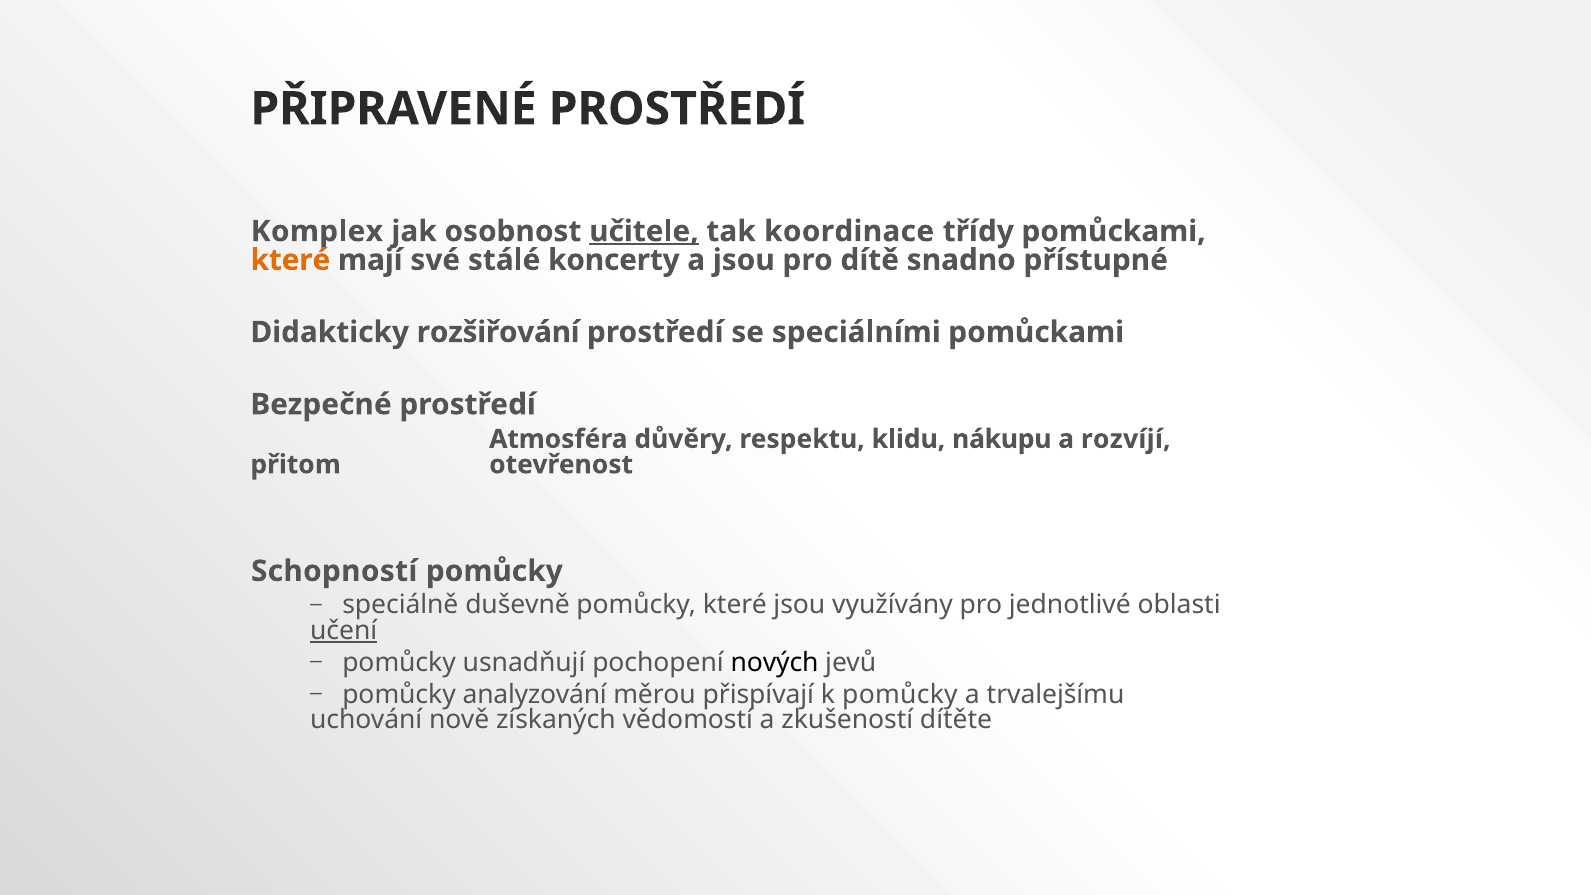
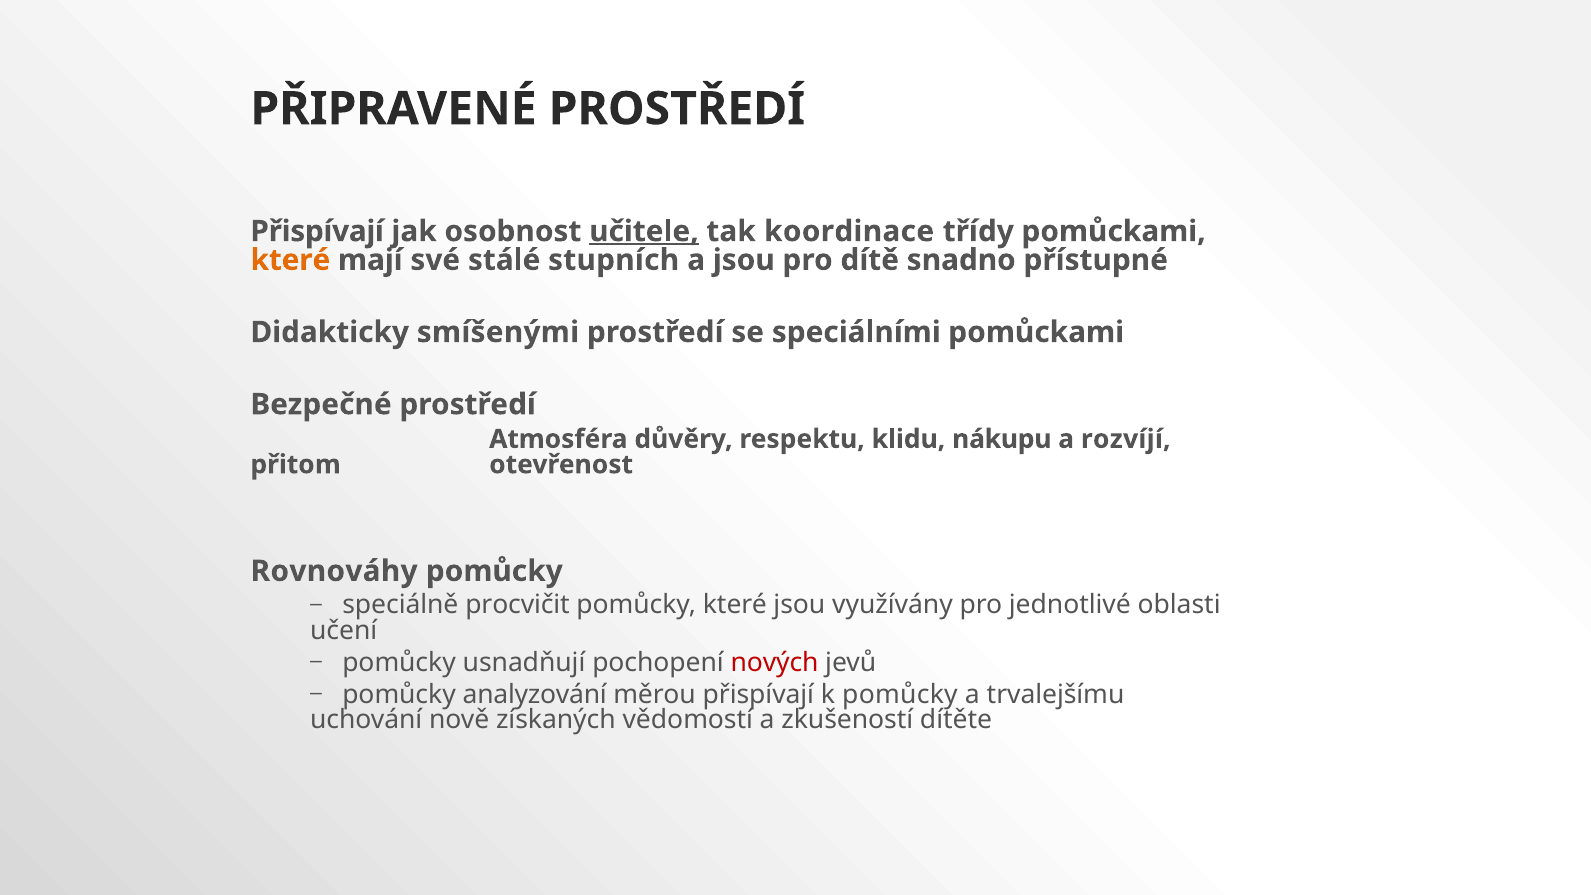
Komplex: Komplex -> Přispívají (317, 231)
koncerty: koncerty -> stupních (614, 260)
rozšiřování: rozšiřování -> smíšenými (498, 332)
Schopností: Schopností -> Rovnováhy (334, 571)
duševně: duševně -> procvičit (518, 605)
učení underline: present -> none (344, 631)
nových colour: black -> red (775, 663)
